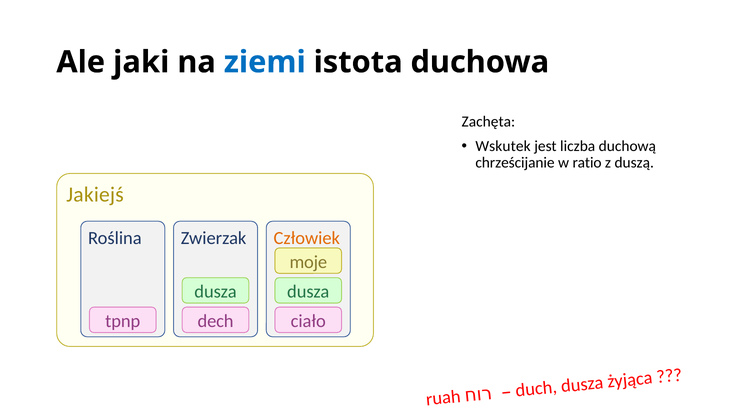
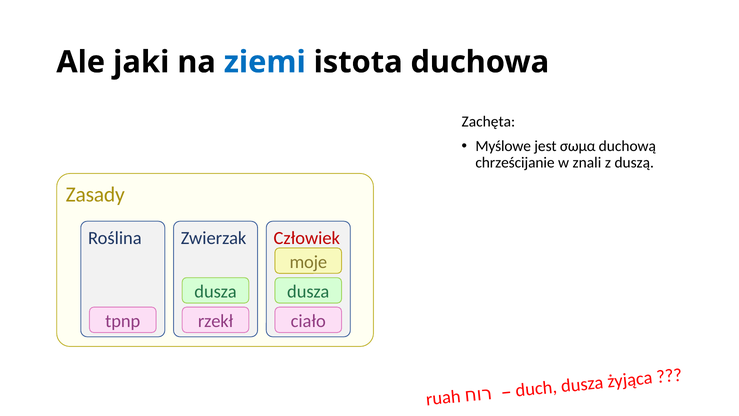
Wskutek: Wskutek -> Myślowe (503, 146)
liczba: liczba -> σωμα (578, 146)
ratio: ratio -> znali (587, 163)
Jakiejś: Jakiejś -> Zasady (95, 194)
Człowiek colour: orange -> red (307, 238)
dech: dech -> rzekł (216, 321)
